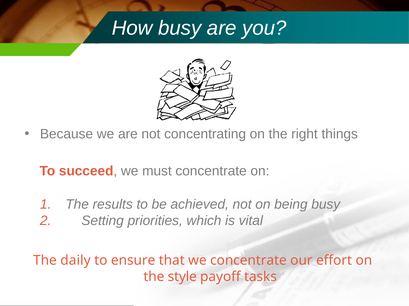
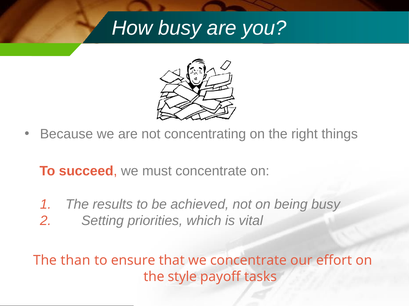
daily: daily -> than (75, 261)
